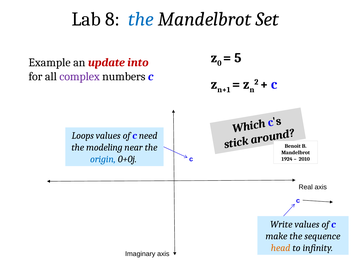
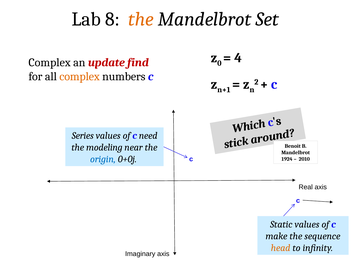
the colour: blue -> orange (141, 19)
5: 5 -> 4 (238, 58)
Example: Example -> Complex (50, 63)
into: into -> find (138, 63)
complex colour: purple -> orange (80, 77)
Loops: Loops -> Series (83, 136)
Write: Write -> Static (281, 225)
